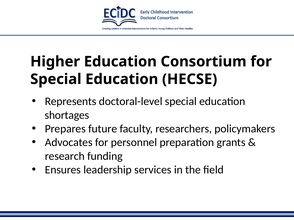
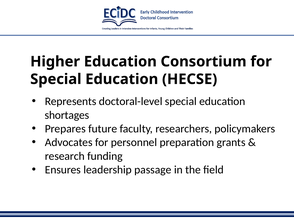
services: services -> passage (153, 170)
